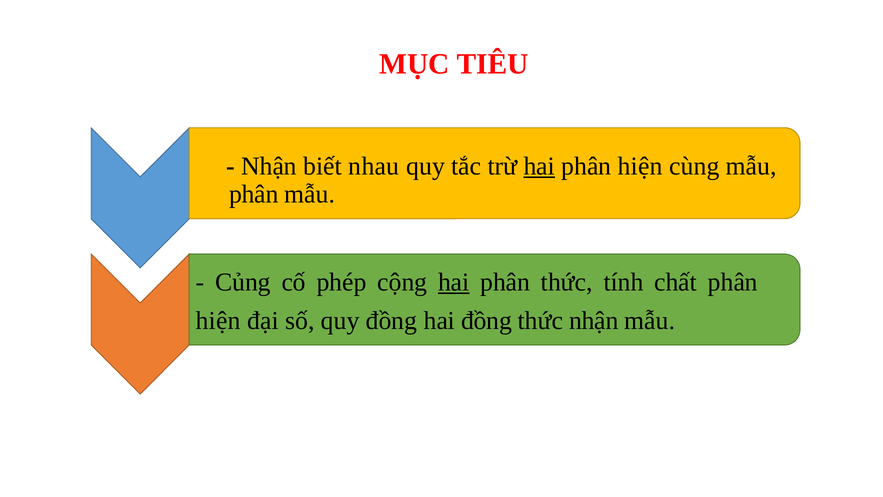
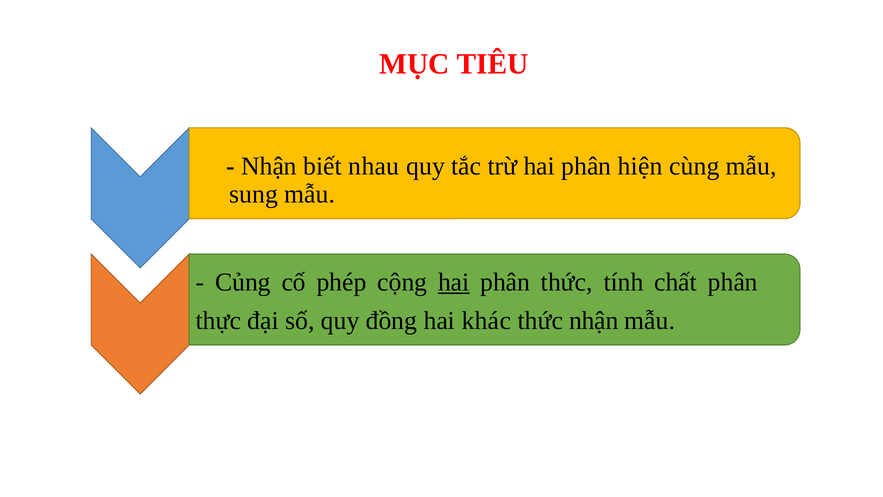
hai underline: present -> none (539, 166)
phân: phân -> sung (254, 194)
hiện: hiện -> thực (218, 321)
hai đồng: đồng -> khác (486, 321)
